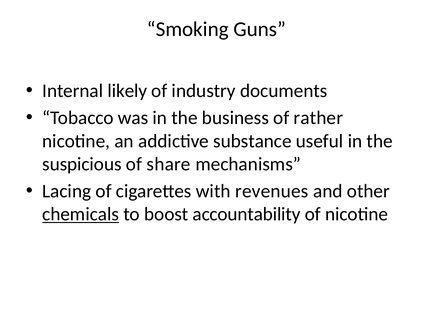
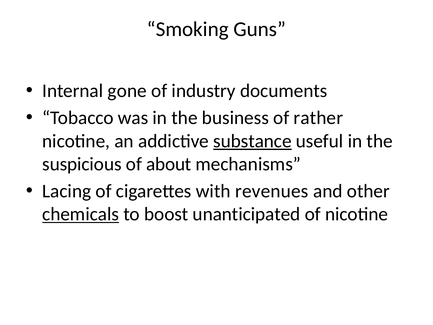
likely: likely -> gone (127, 91)
substance underline: none -> present (252, 141)
share: share -> about (169, 164)
accountability: accountability -> unanticipated (247, 214)
